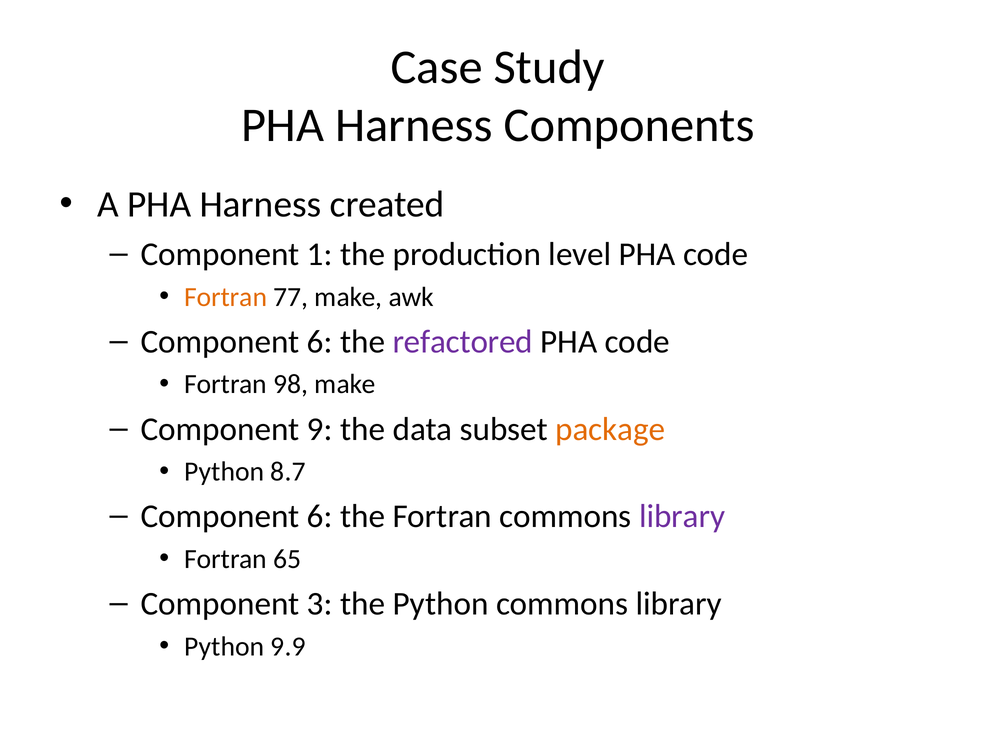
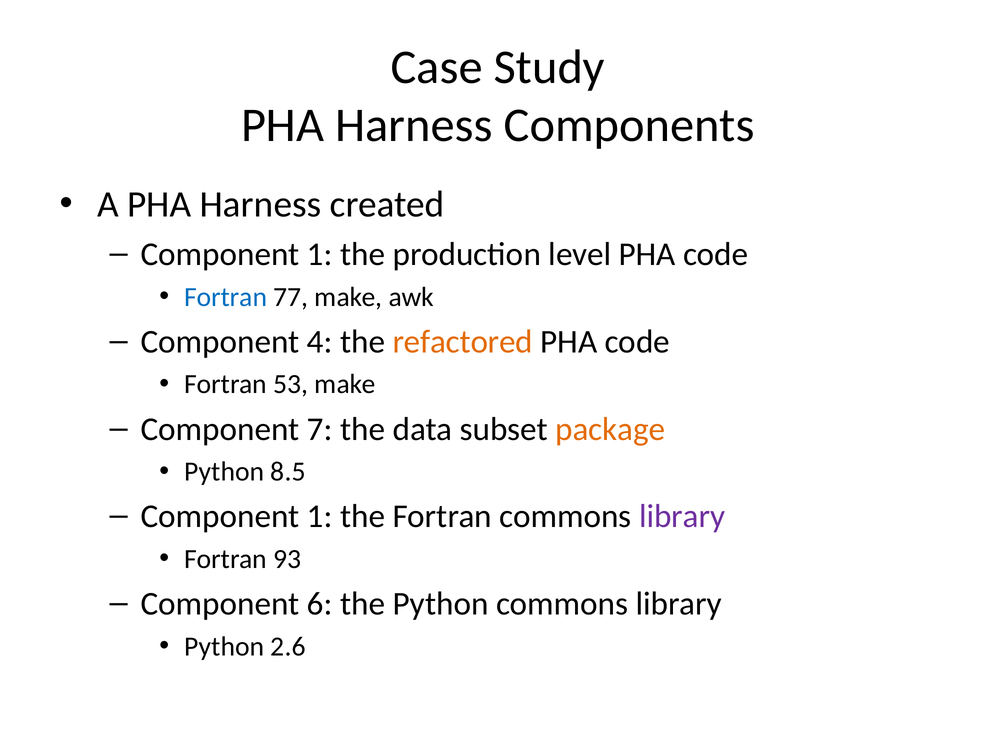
Fortran colour: orange -> blue (226, 297)
6: 6 -> 4 (320, 342)
refactored colour: purple -> orange (463, 342)
98: 98 -> 53 (291, 384)
9: 9 -> 7 (320, 429)
8.7: 8.7 -> 8.5 (288, 472)
6: 6 -> 1 (320, 516)
65: 65 -> 93 (287, 559)
3: 3 -> 6 (320, 604)
9.9: 9.9 -> 2.6 (288, 647)
